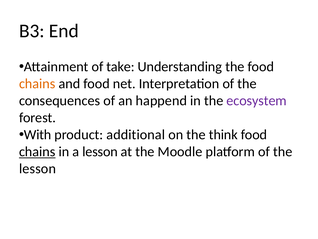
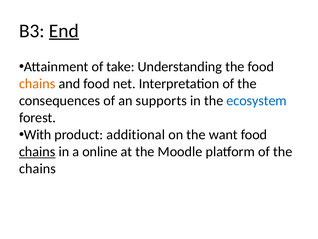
End underline: none -> present (64, 31)
happend: happend -> supports (161, 101)
ecosystem colour: purple -> blue (257, 101)
think: think -> want (223, 135)
a lesson: lesson -> online (100, 152)
lesson: lesson -> chains (38, 168)
